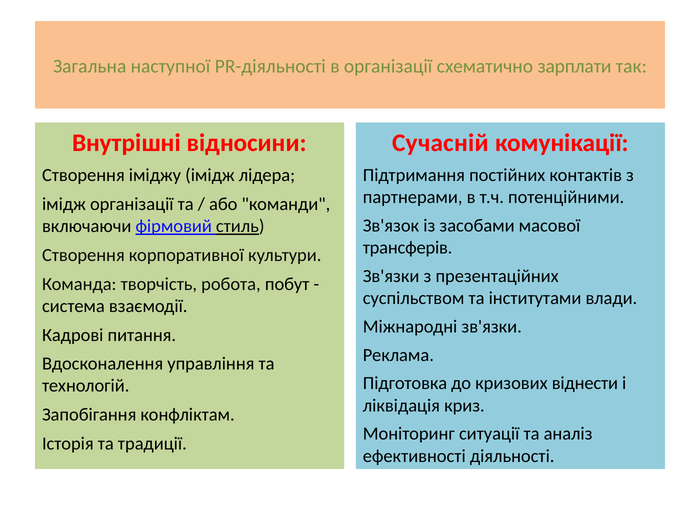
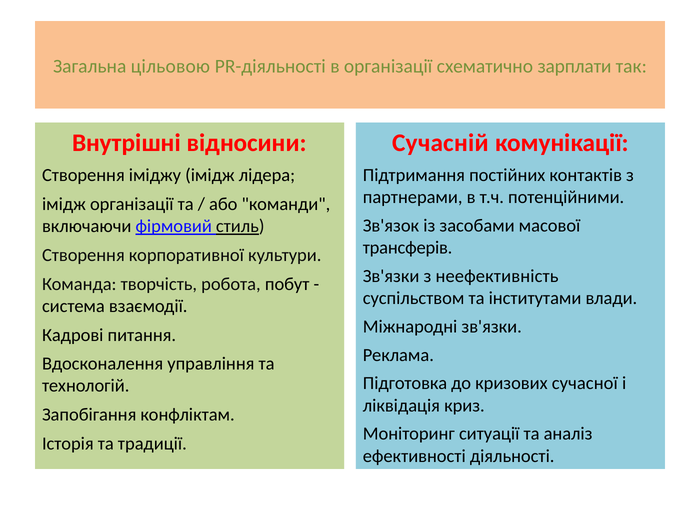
наступної: наступної -> цільовою (170, 66)
презентаційних: презентаційних -> неефективність (497, 276)
віднести: віднести -> сучасної (585, 383)
